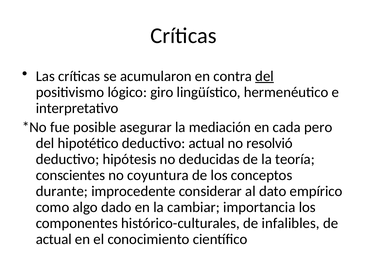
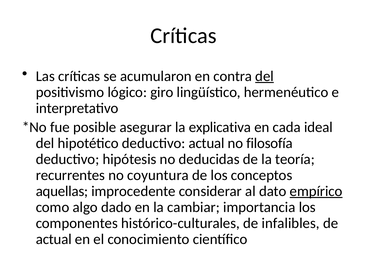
mediación: mediación -> explicativa (220, 127)
pero: pero -> ideal (318, 127)
resolvió: resolvió -> filosofía (270, 143)
conscientes: conscientes -> recurrentes (70, 175)
durante: durante -> aquellas (62, 191)
empírico underline: none -> present (316, 191)
